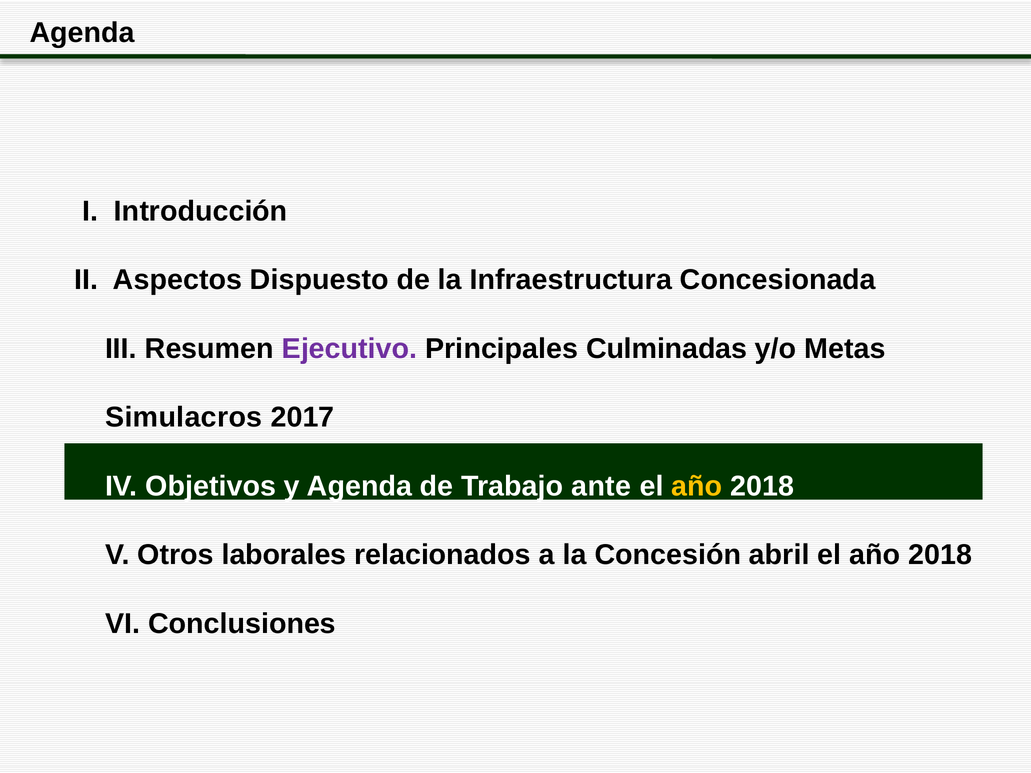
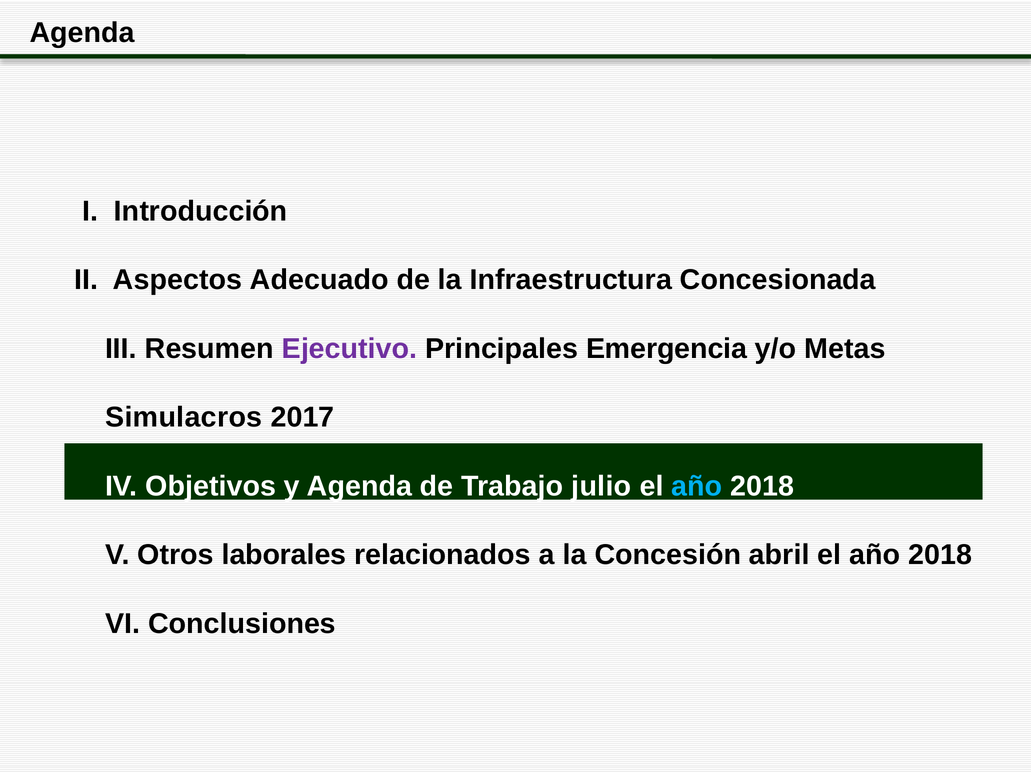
Dispuesto: Dispuesto -> Adecuado (319, 280)
Culminadas: Culminadas -> Emergencia (667, 349)
ante: ante -> julio (601, 486)
año colour: yellow -> light blue (697, 486)
